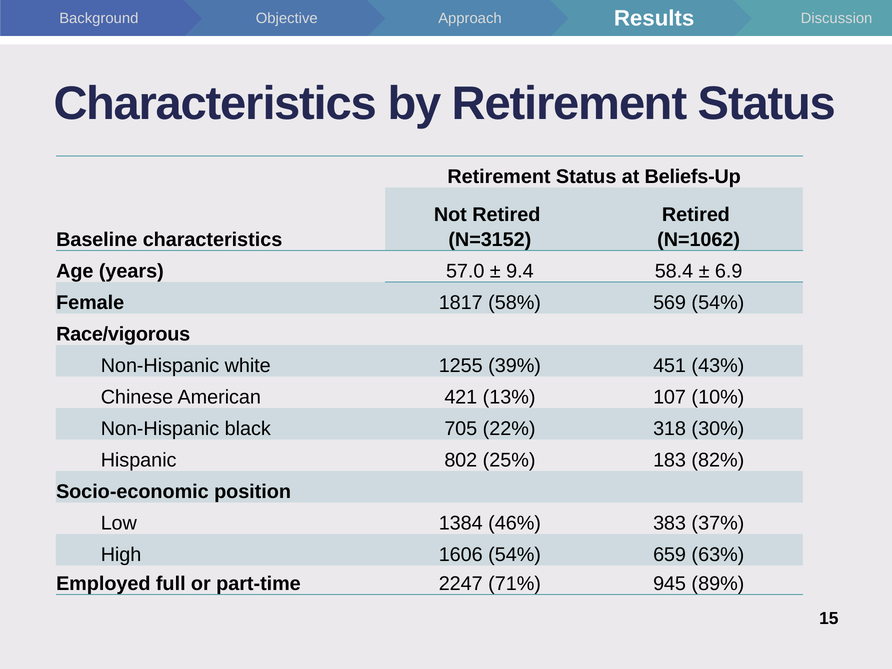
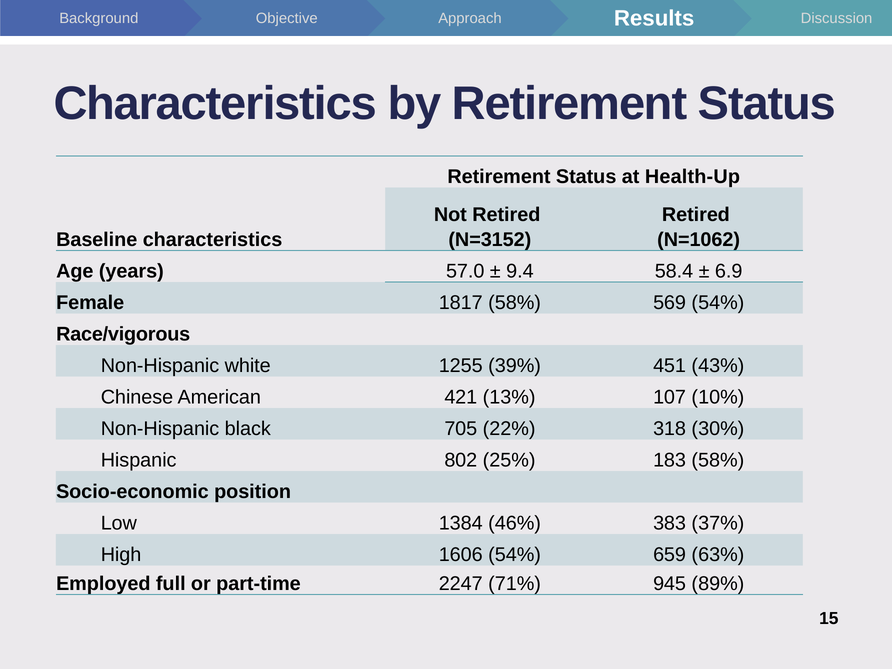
Beliefs-Up: Beliefs-Up -> Health-Up (692, 177)
183 82%: 82% -> 58% (718, 460)
